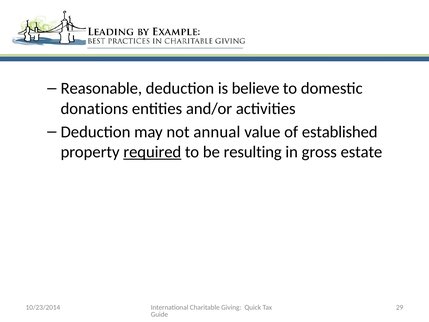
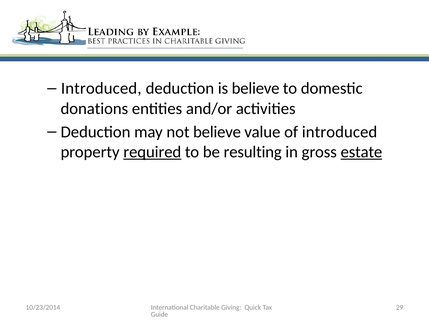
Reasonable: Reasonable -> Introduced (101, 88)
not annual: annual -> believe (217, 132)
of established: established -> introduced (340, 132)
estate underline: none -> present (361, 152)
